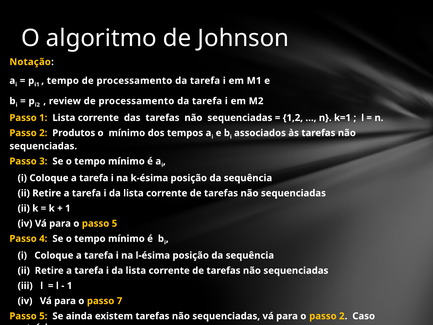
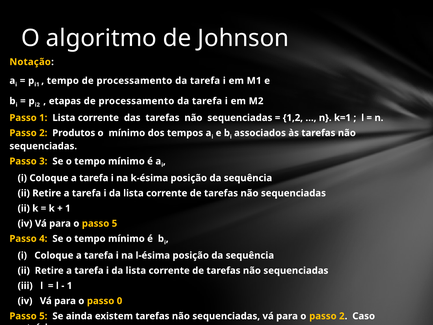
review: review -> etapas (65, 101)
7: 7 -> 0 (120, 301)
